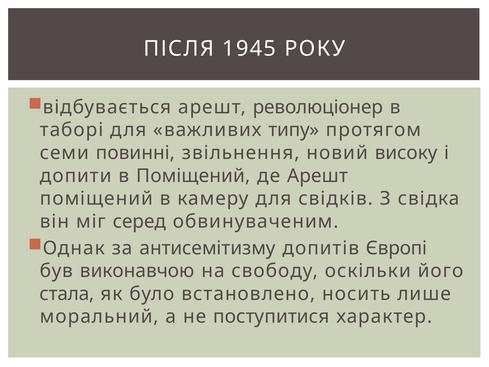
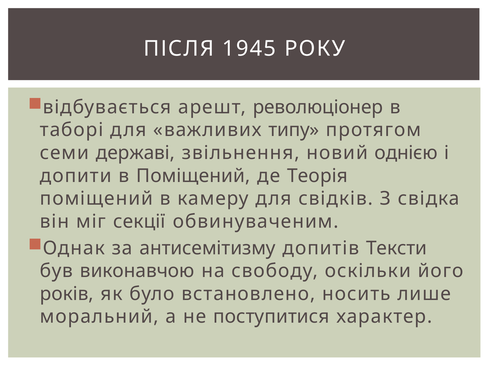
повинні: повинні -> державі (135, 153)
високу: високу -> однією (406, 153)
де Арешт: Арешт -> Теорія (318, 176)
серед: серед -> секції (139, 221)
Європі: Європі -> Тексти (397, 248)
стала: стала -> років (67, 294)
